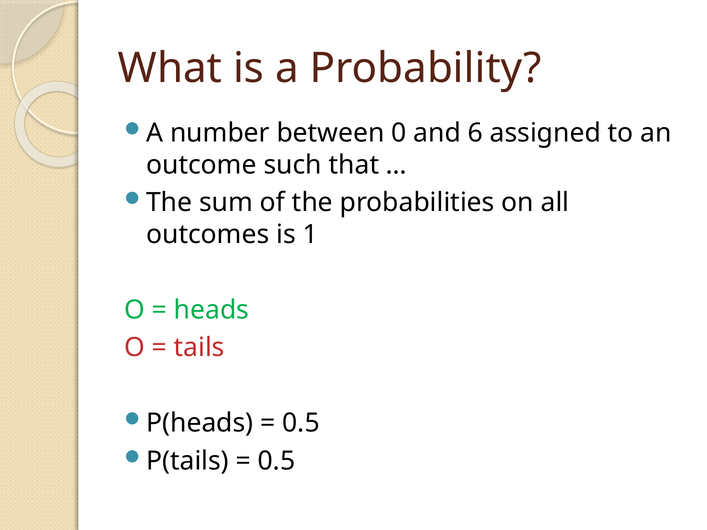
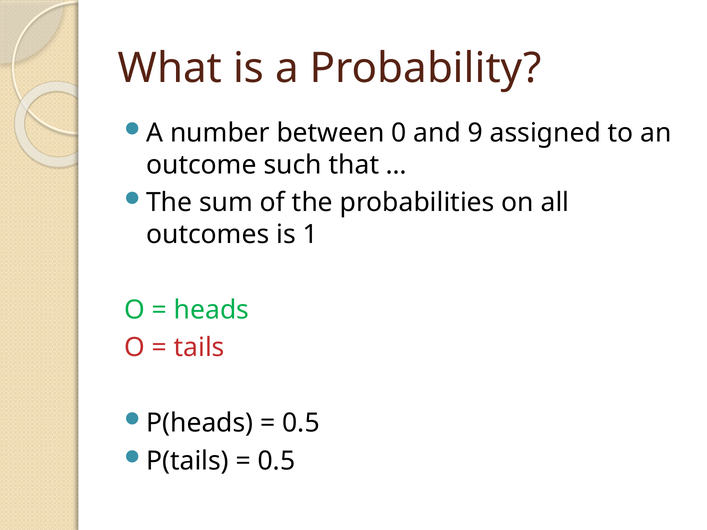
6: 6 -> 9 (475, 133)
